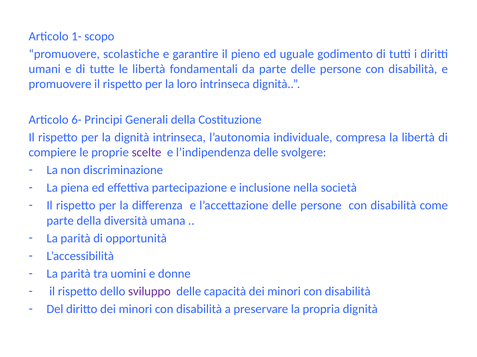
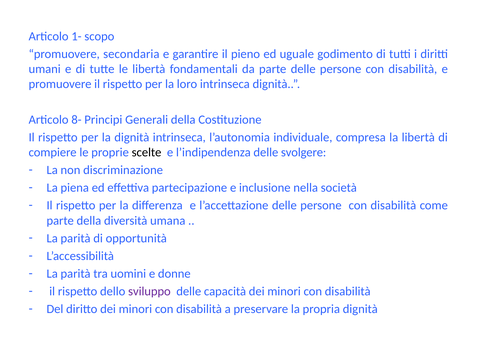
scolastiche: scolastiche -> secondaria (131, 54)
6-: 6- -> 8- (76, 120)
scelte colour: purple -> black (147, 153)
